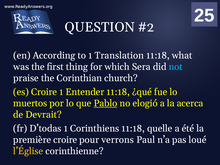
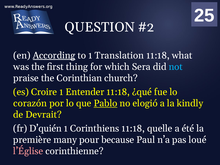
According underline: none -> present (54, 55)
muertos: muertos -> corazón (30, 103)
acerca: acerca -> kindly (190, 103)
D’todas: D’todas -> D’quién (45, 128)
première croire: croire -> many (65, 140)
verrons: verrons -> because (118, 140)
l’Église colour: yellow -> pink (28, 151)
